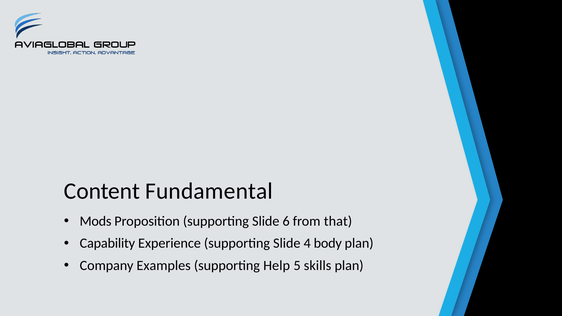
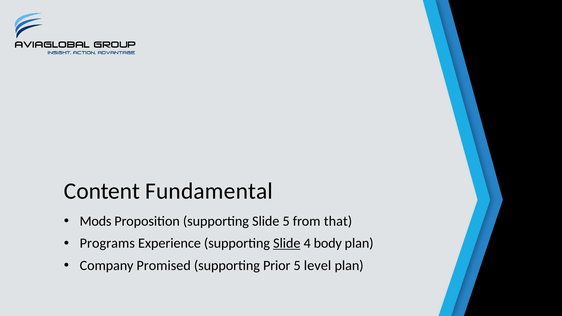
Slide 6: 6 -> 5 (286, 221)
Capability: Capability -> Programs (107, 243)
Slide underline: none -> present (287, 243)
Examples: Examples -> Promised (164, 266)
Help: Help -> Prior (277, 266)
skills: skills -> level (318, 266)
